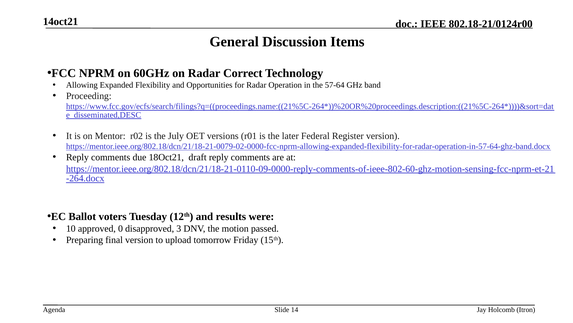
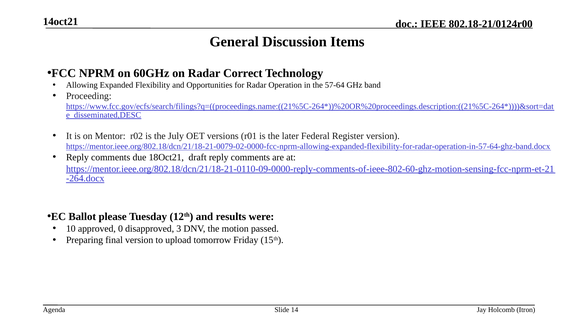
voters: voters -> please (113, 216)
